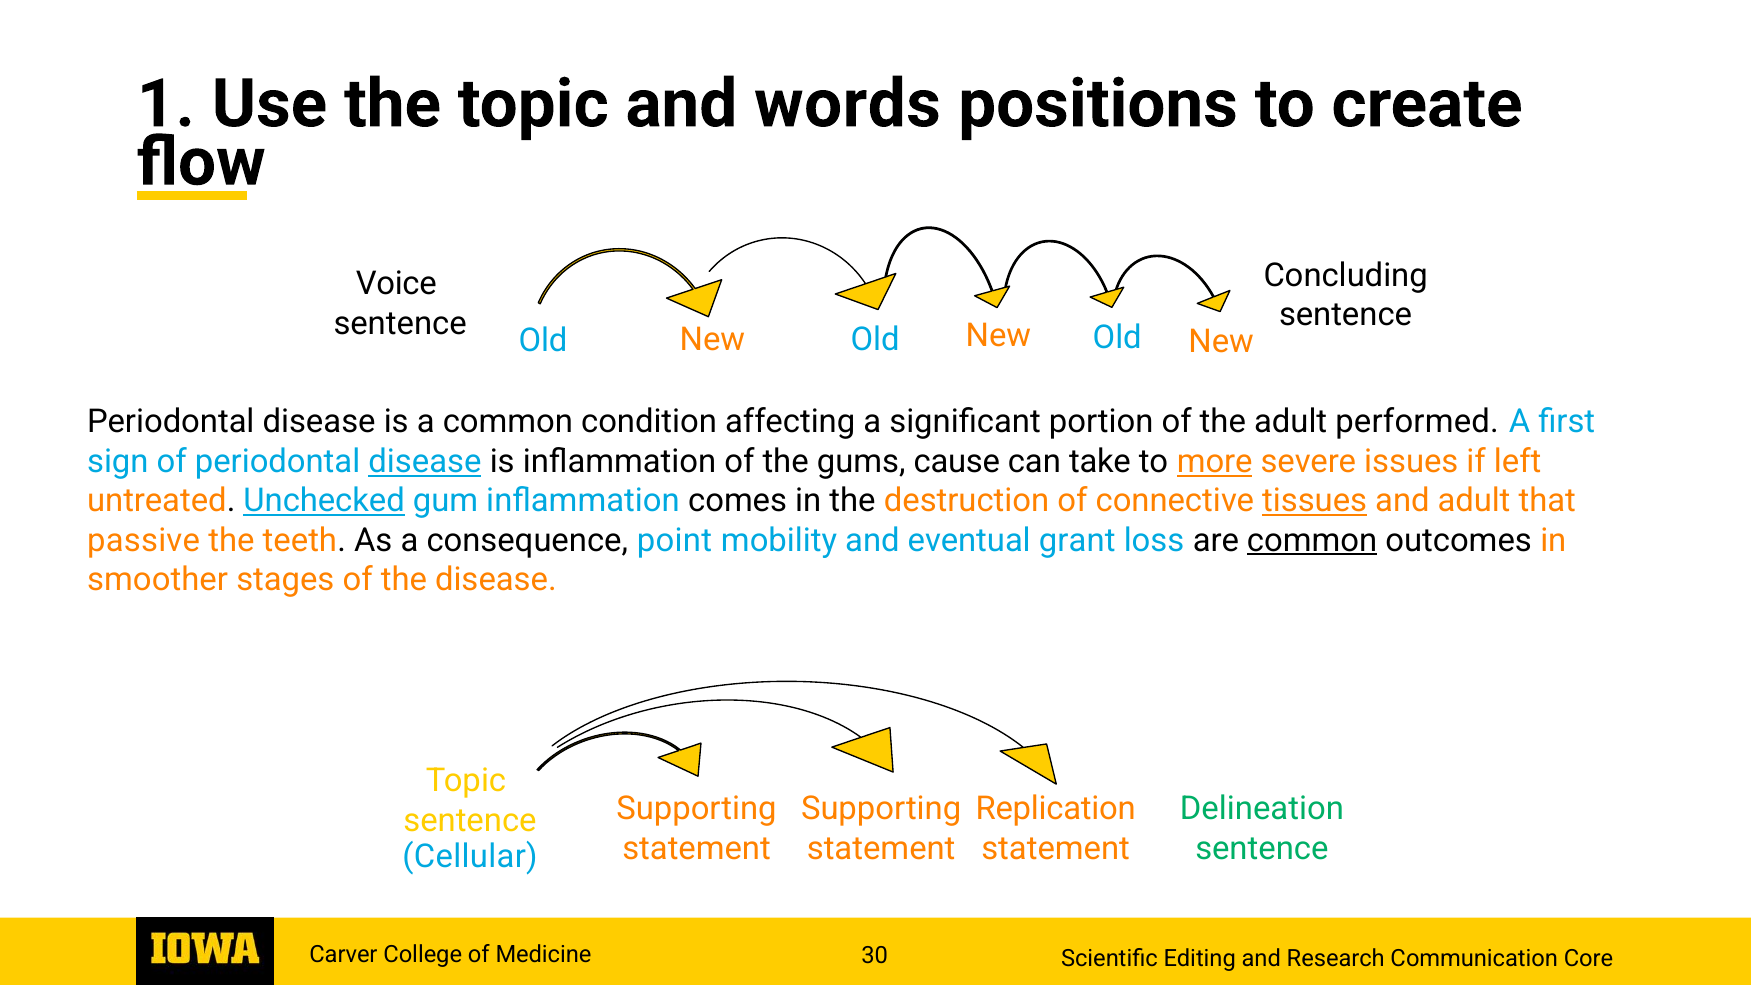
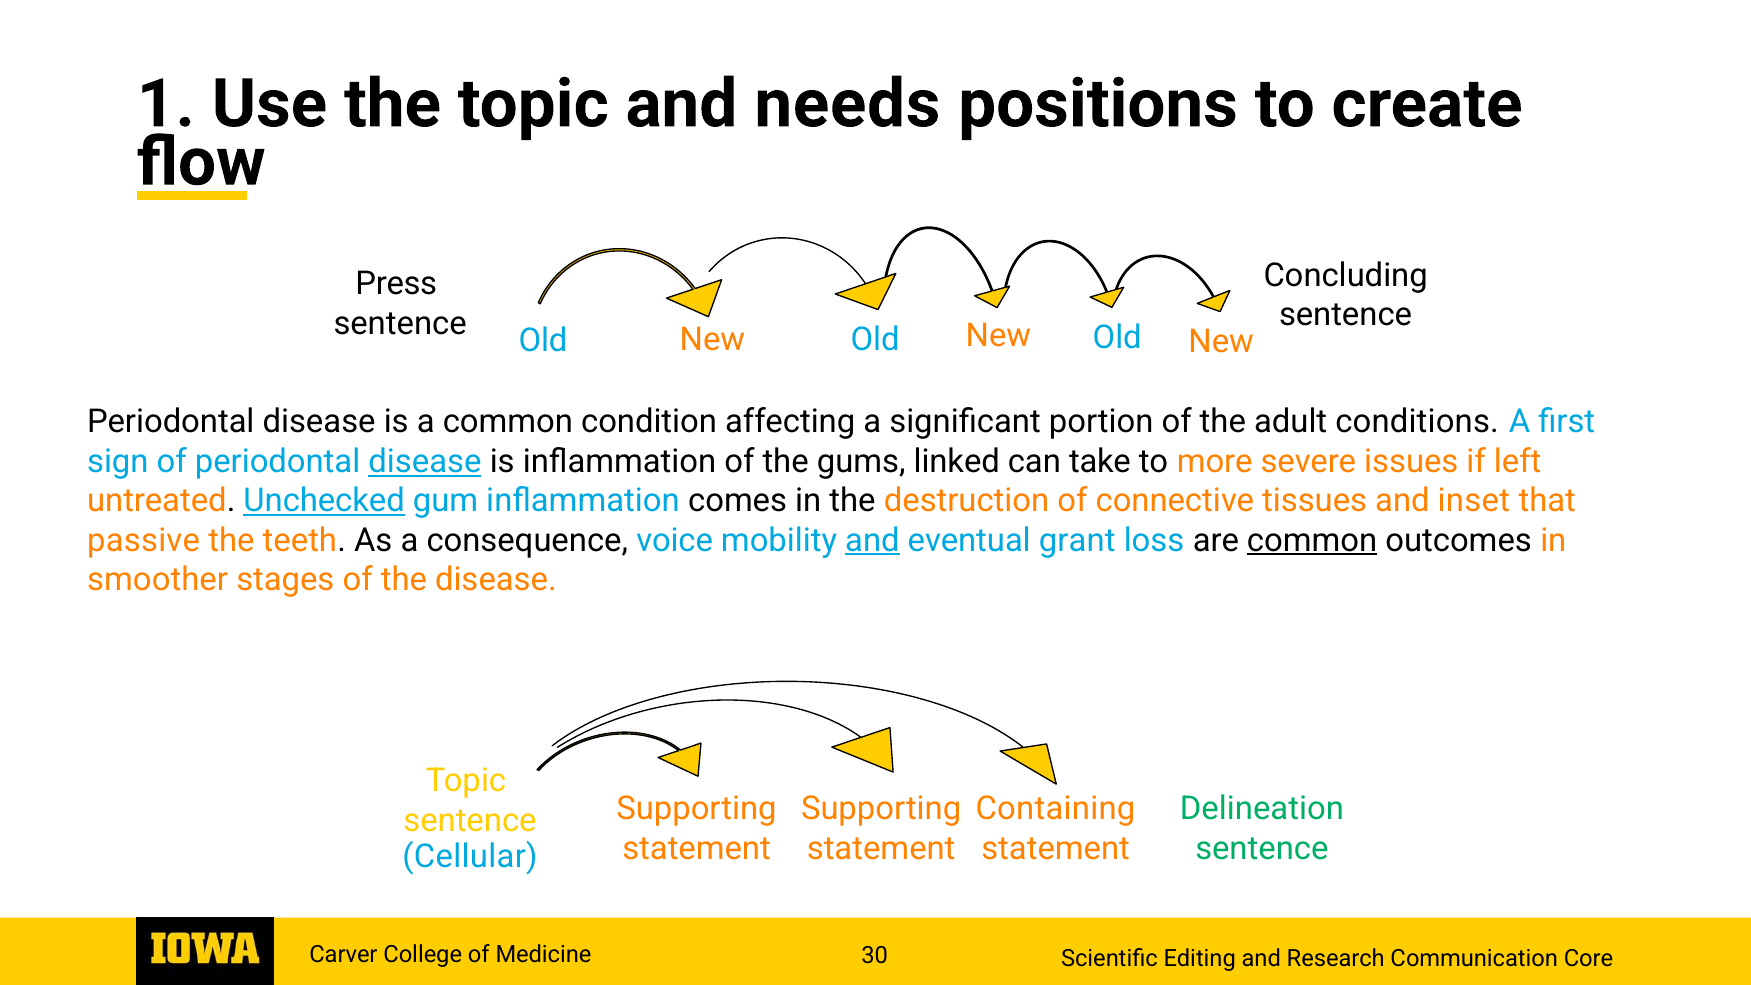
words: words -> needs (847, 104)
Voice: Voice -> Press (396, 284)
performed: performed -> conditions (1417, 422)
cause: cause -> linked (957, 461)
more underline: present -> none (1215, 461)
tissues underline: present -> none (1315, 501)
and adult: adult -> inset (1474, 501)
point: point -> voice (675, 540)
and underline: none -> present (872, 540)
Replication: Replication -> Containing (1055, 809)
